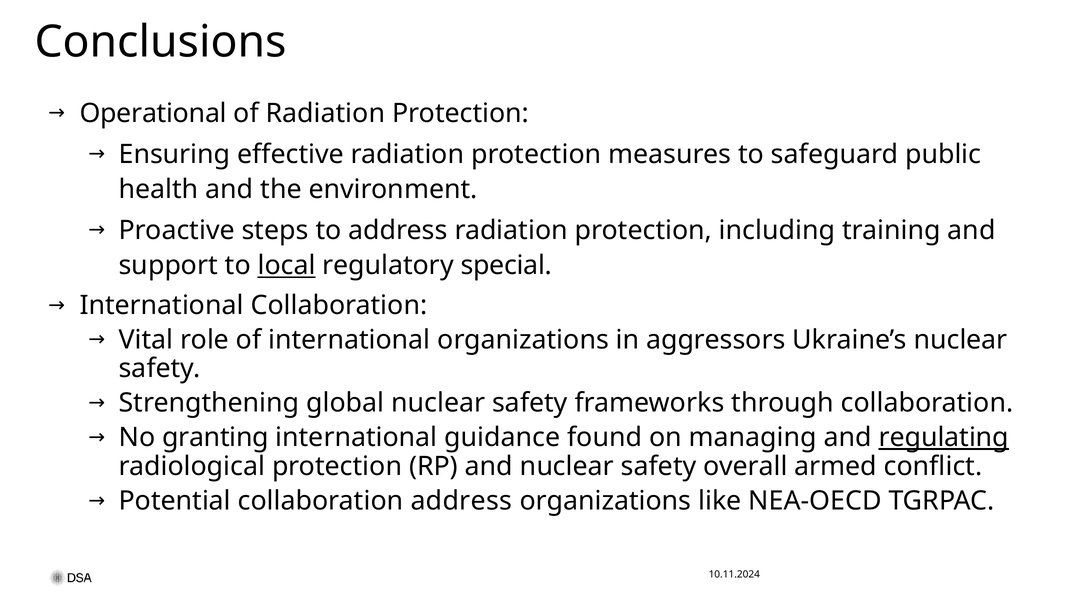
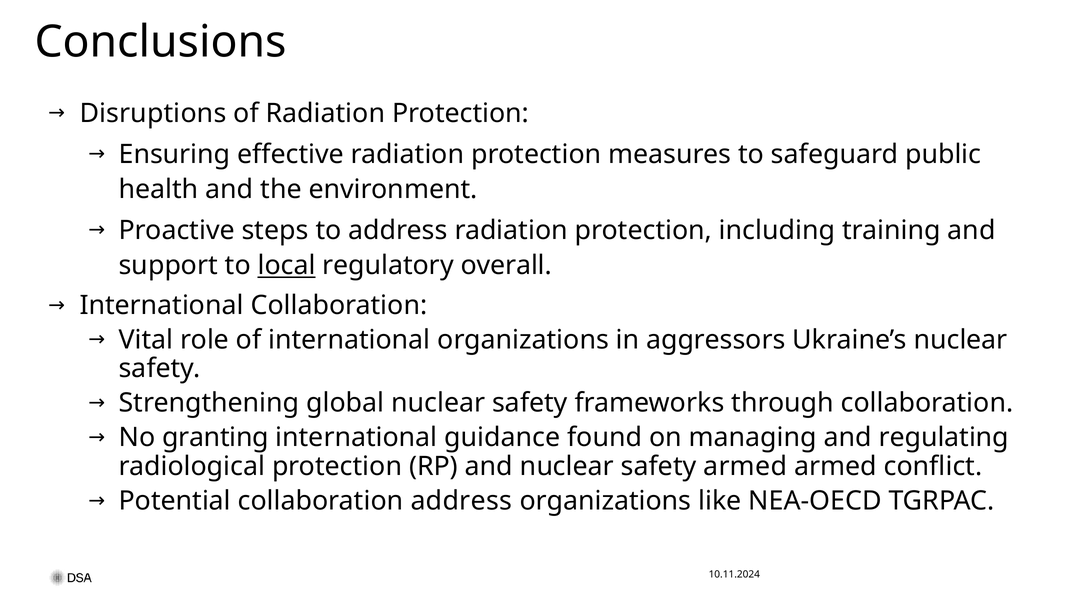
Operational: Operational -> Disruptions (153, 113)
special: special -> overall (506, 266)
regulating underline: present -> none (944, 438)
safety overall: overall -> armed (745, 467)
